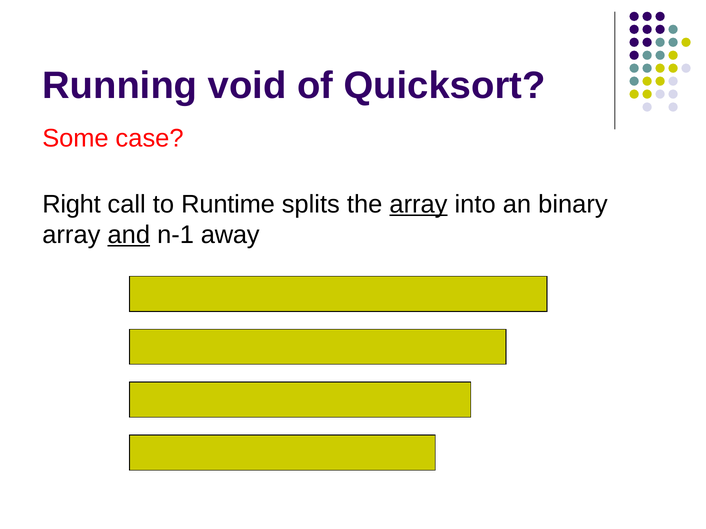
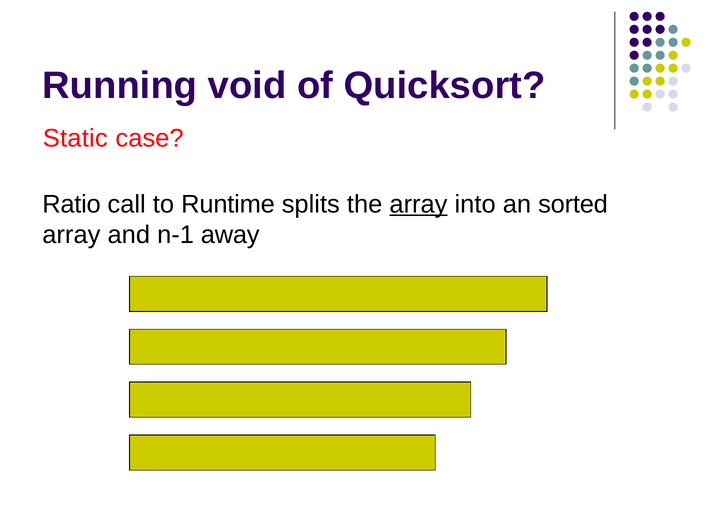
Some: Some -> Static (75, 138)
Right: Right -> Ratio (71, 205)
binary: binary -> sorted (573, 205)
and underline: present -> none (129, 235)
